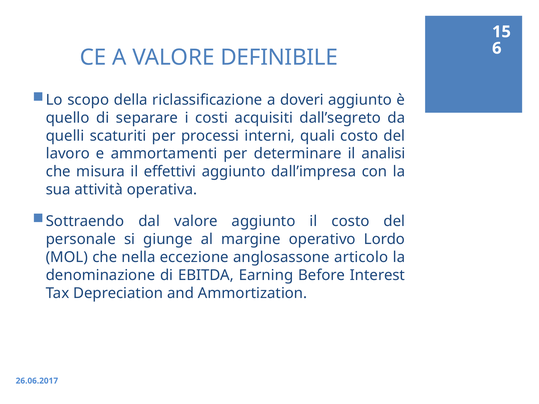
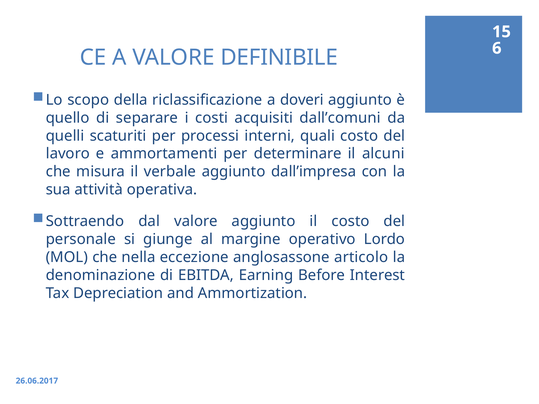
dall’segreto: dall’segreto -> dall’comuni (340, 118)
analisi: analisi -> alcuni (383, 154)
effettivi: effettivi -> verbale (170, 172)
